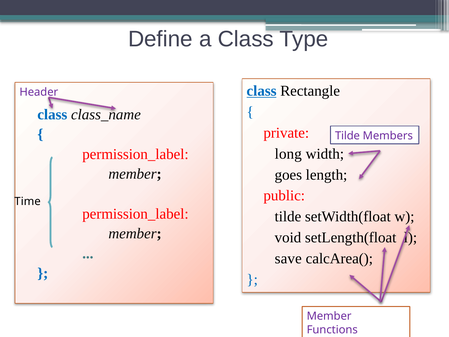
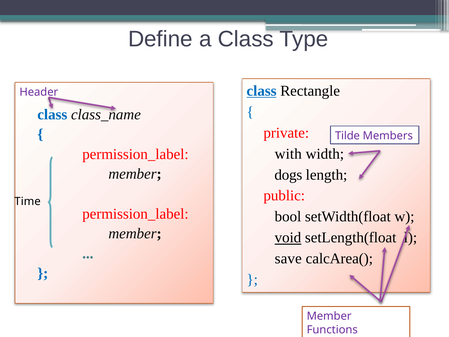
long: long -> with (288, 154)
goes: goes -> dogs (288, 175)
tilde: tilde -> bool (288, 217)
void underline: none -> present (288, 237)
